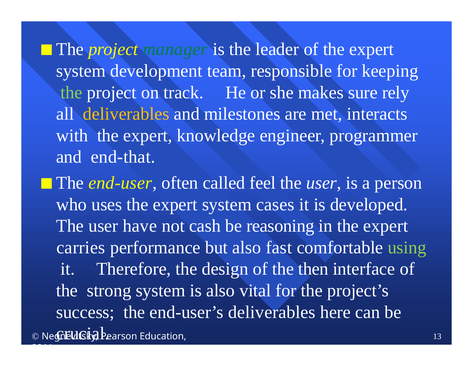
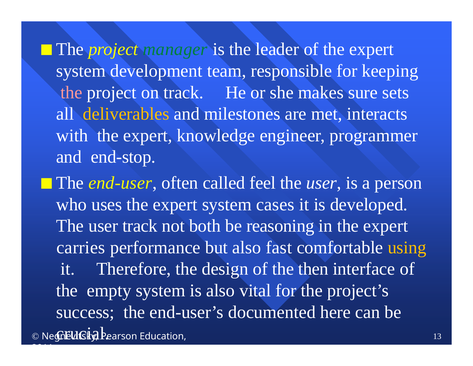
the colour: light green -> pink (71, 92)
rely: rely -> sets (396, 92)
end-that: end-that -> end-stop (123, 157)
user have: have -> track (140, 226)
cash: cash -> both (205, 226)
using colour: light green -> yellow (407, 247)
strong: strong -> empty (109, 290)
end-user’s deliverables: deliverables -> documented (272, 312)
